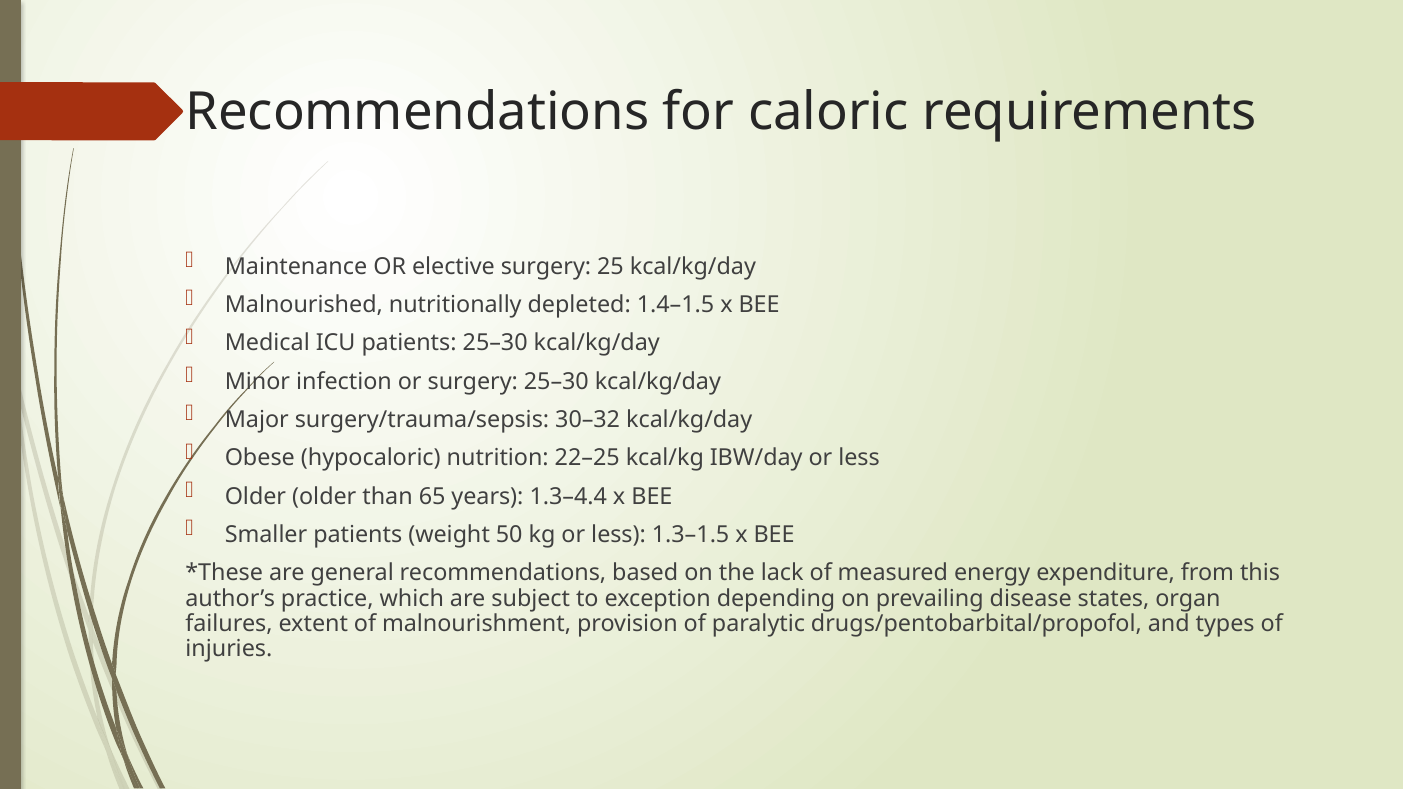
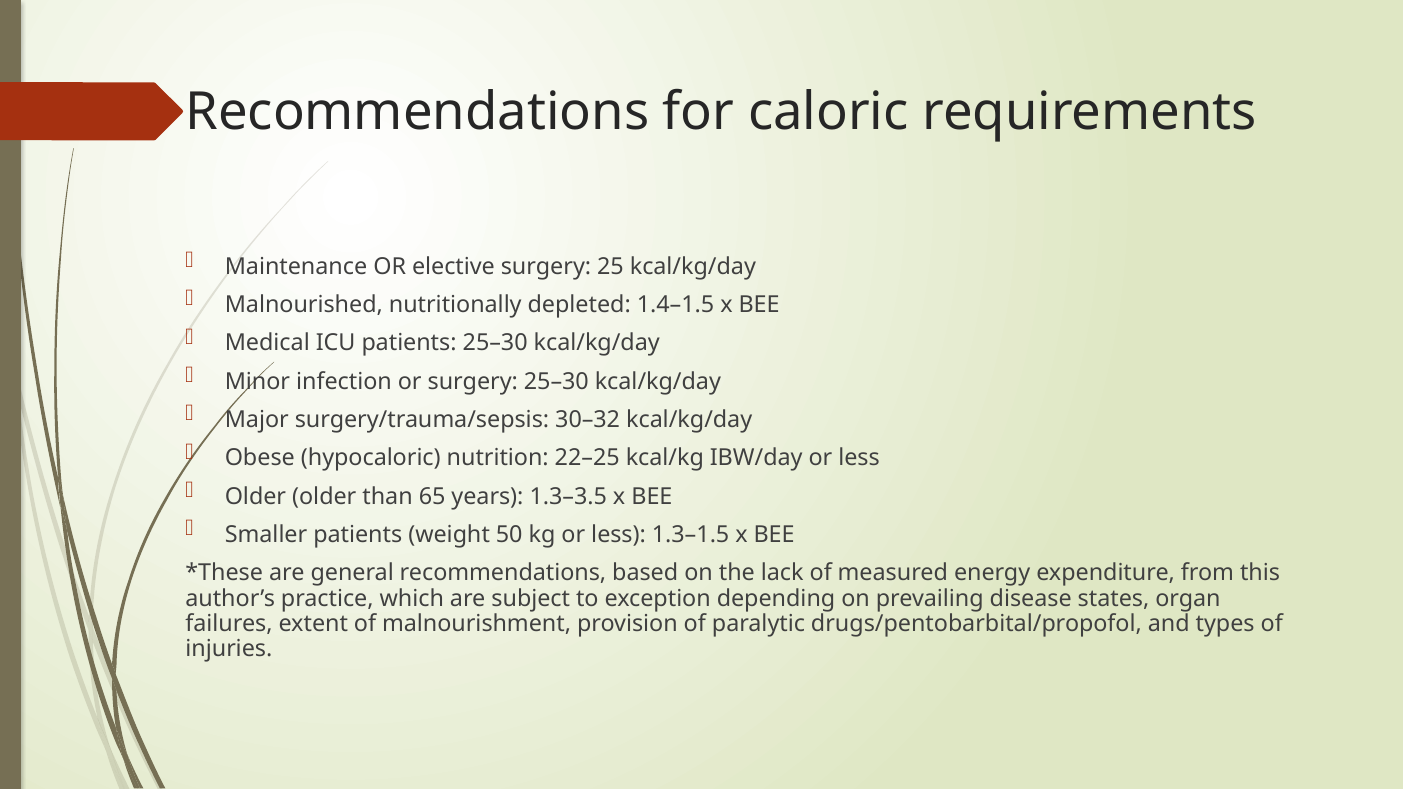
1.3–4.4: 1.3–4.4 -> 1.3–3.5 (568, 497)
